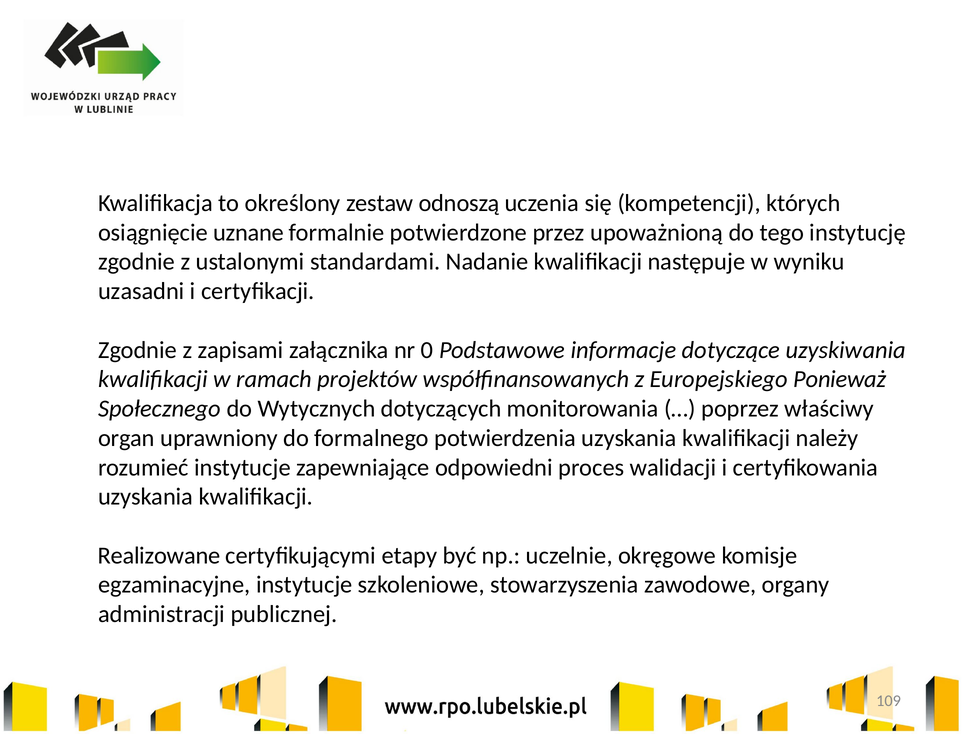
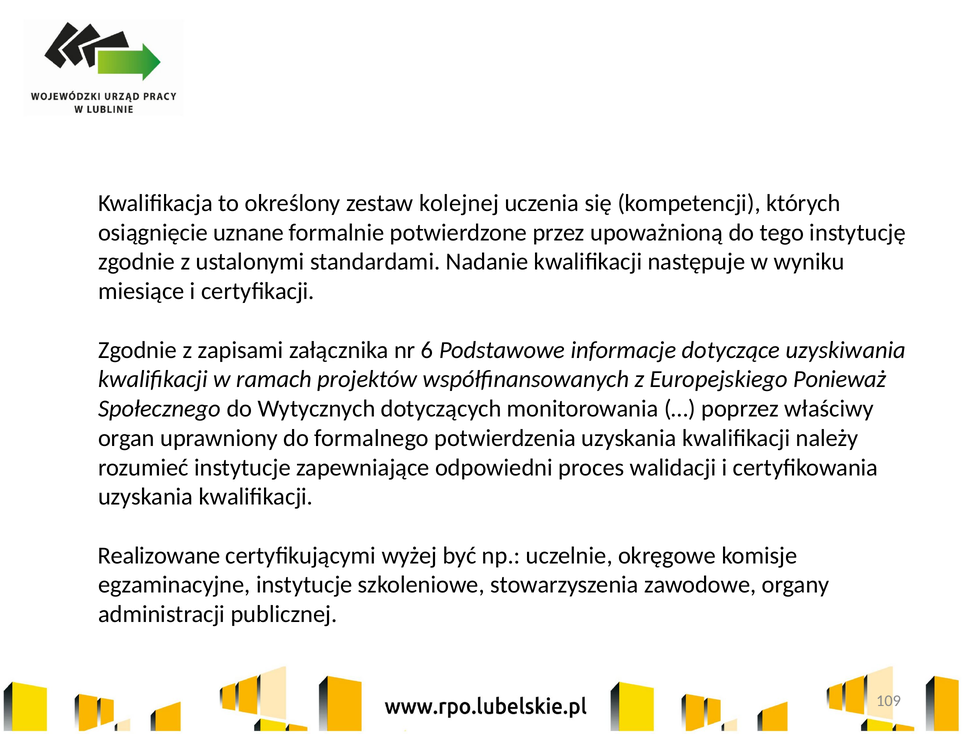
odnoszą: odnoszą -> kolejnej (459, 203)
uzasadni: uzasadni -> miesiące (141, 291)
0: 0 -> 6 (427, 350)
etapy: etapy -> wyżej (409, 555)
